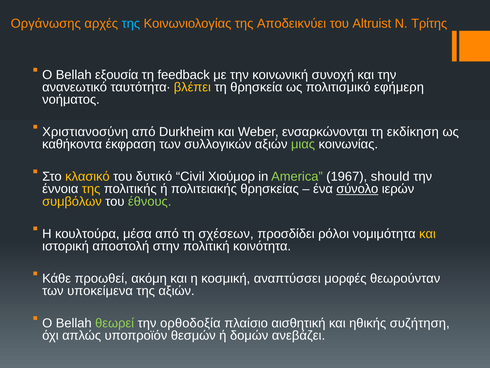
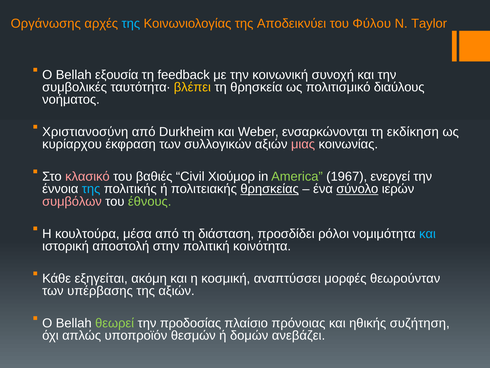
Altruist: Altruist -> Φύλου (372, 23)
Τρίτης: Τρίτης -> Taylor (429, 23)
ανανεωτικό: ανανεωτικό -> συμβολικές (75, 87)
εφήμερη: εφήμερη -> διαύλους (399, 87)
καθήκοντα: καθήκοντα -> κυρίαρχου (72, 144)
μιας colour: light green -> pink (303, 144)
κλασικό colour: yellow -> pink (87, 176)
δυτικό: δυτικό -> βαθιές (154, 176)
should: should -> ενεργεί (390, 176)
της colour: yellow -> light blue (91, 189)
θρησκείας underline: none -> present (270, 189)
συμβόλων colour: yellow -> pink (72, 201)
σχέσεων: σχέσεων -> διάσταση (226, 233)
και colour: yellow -> light blue (427, 233)
προωθεί: προωθεί -> εξηγείται (101, 278)
υποκείμενα: υποκείμενα -> υπέρβασης (100, 290)
ορθοδοξία: ορθοδοξία -> προδοσίας (191, 323)
αισθητική: αισθητική -> πρόνοιας (298, 323)
